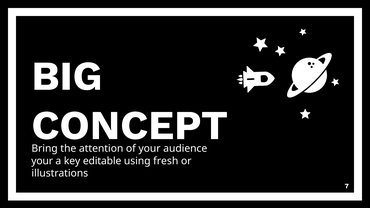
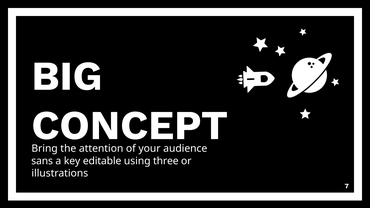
your: your -> sans (42, 161)
fresh: fresh -> three (166, 161)
